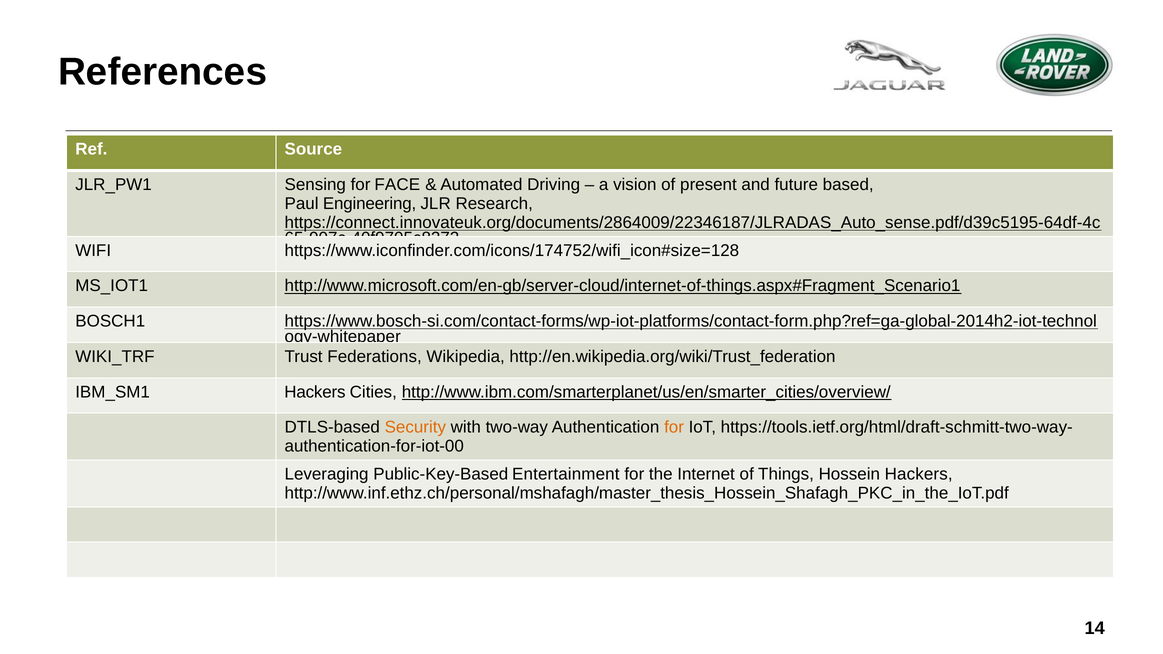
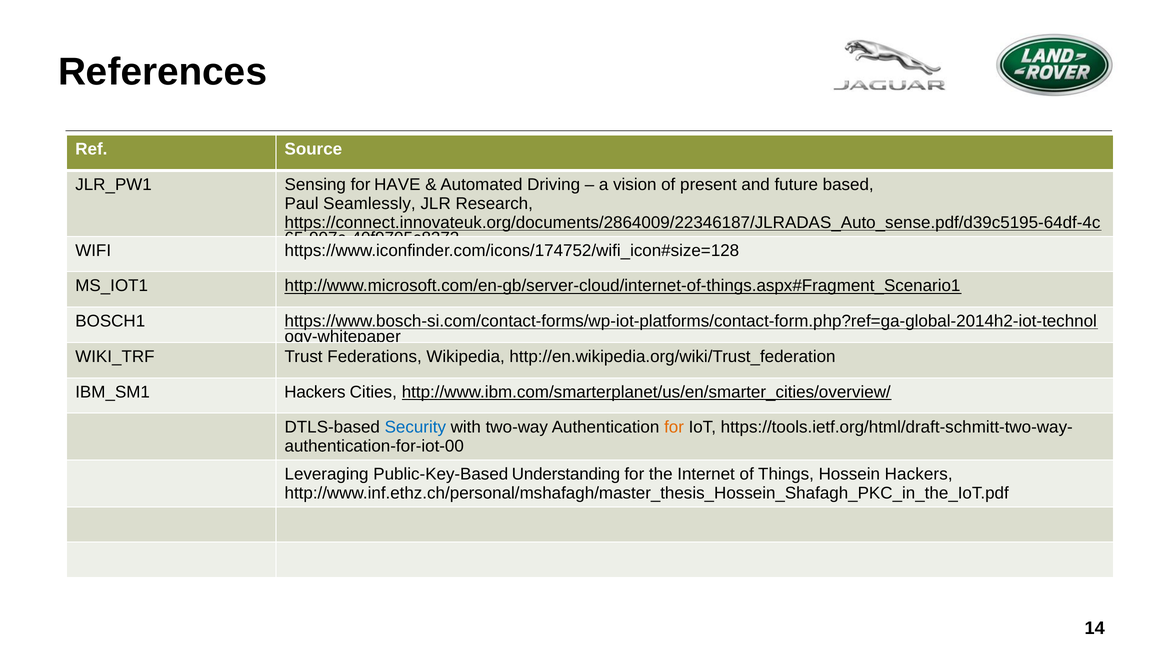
FACE: FACE -> HAVE (397, 185)
Engineering: Engineering -> Seamlessly (369, 204)
Security colour: orange -> blue (415, 428)
Entertainment: Entertainment -> Understanding (566, 474)
